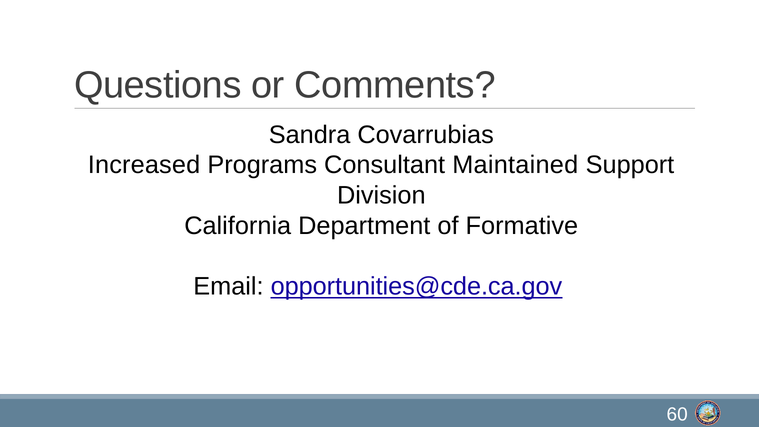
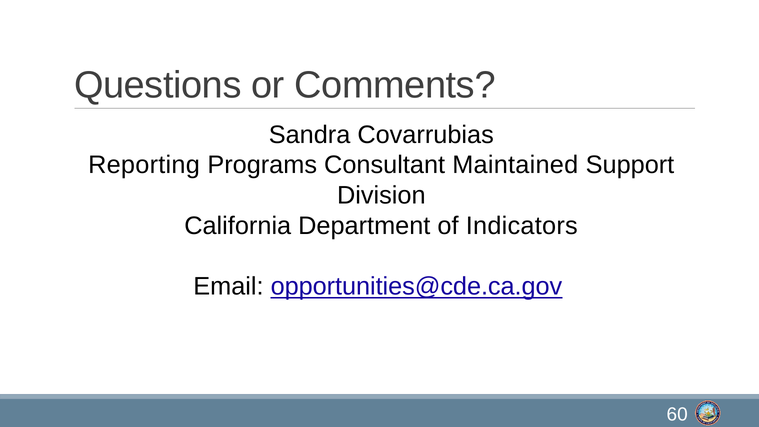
Increased: Increased -> Reporting (144, 165)
Formative: Formative -> Indicators (522, 226)
